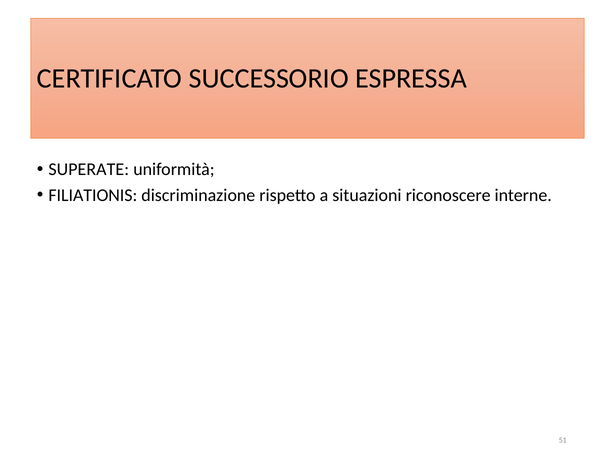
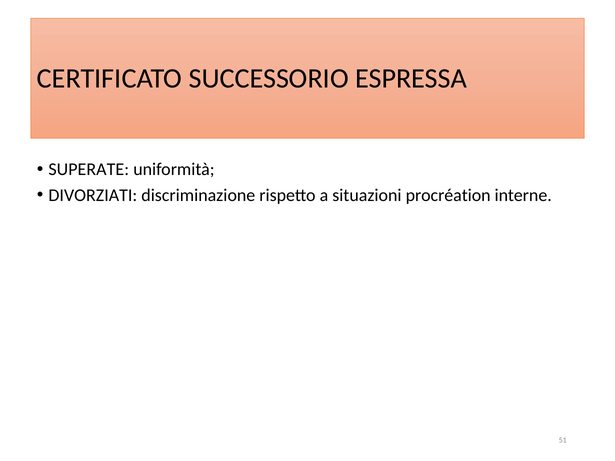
FILIATIONIS: FILIATIONIS -> DIVORZIATI (93, 195)
riconoscere: riconoscere -> procréation (448, 195)
